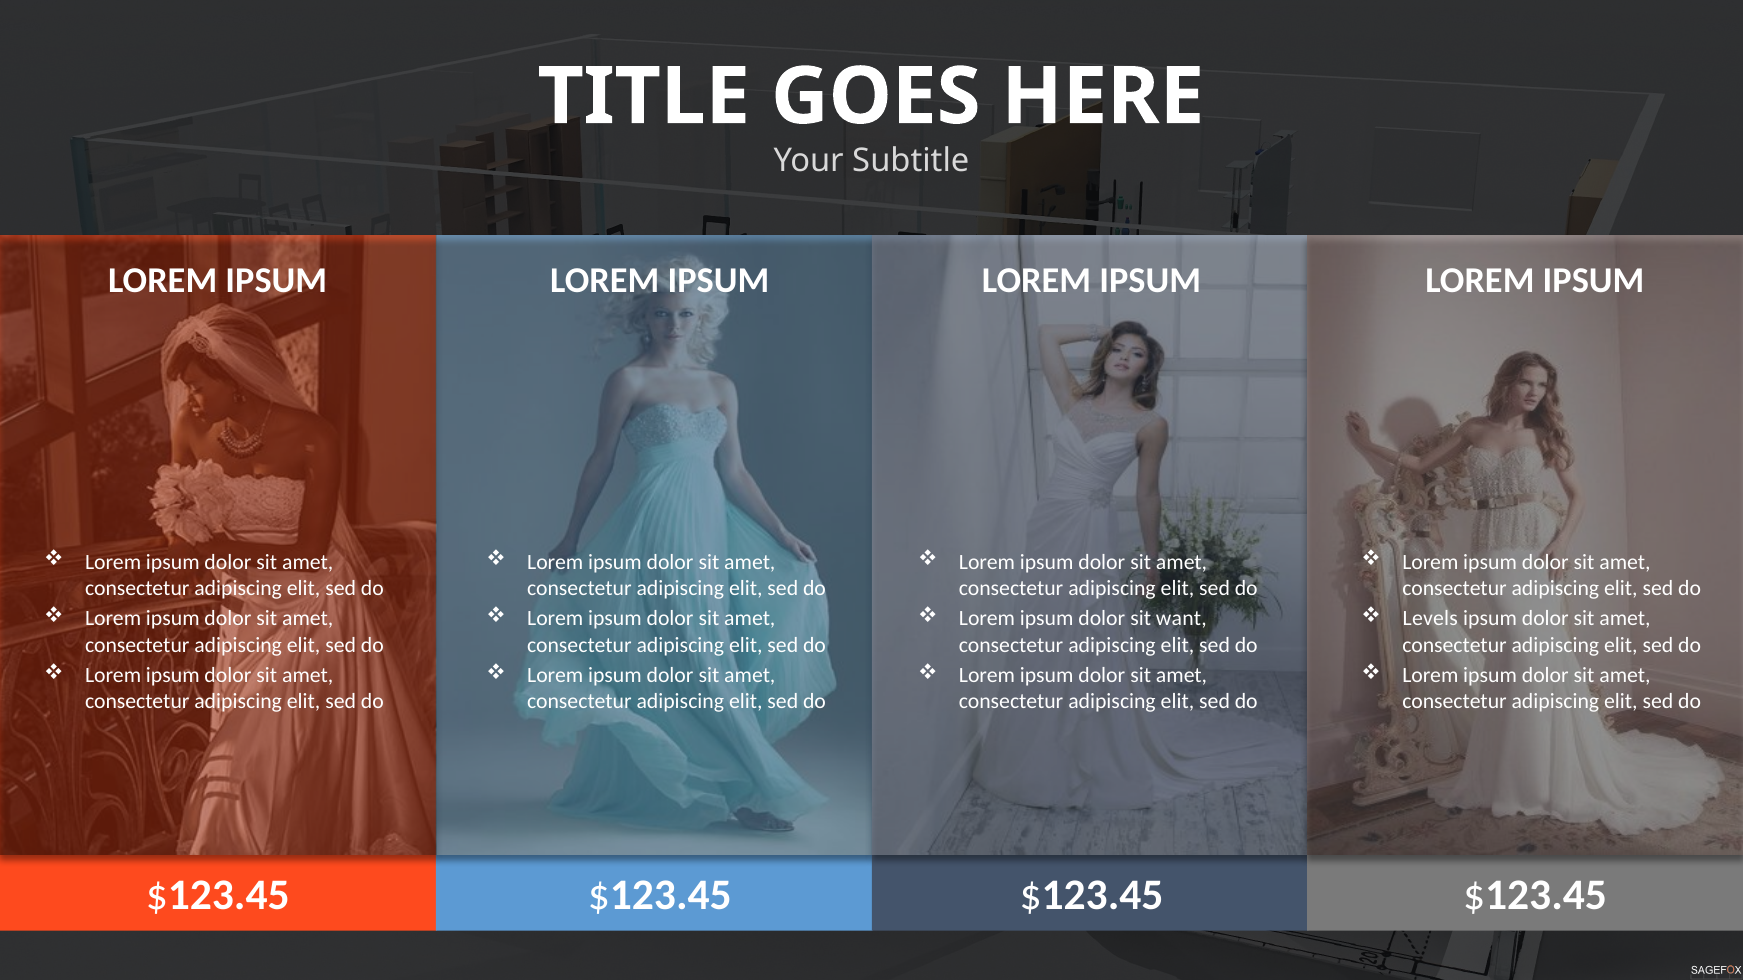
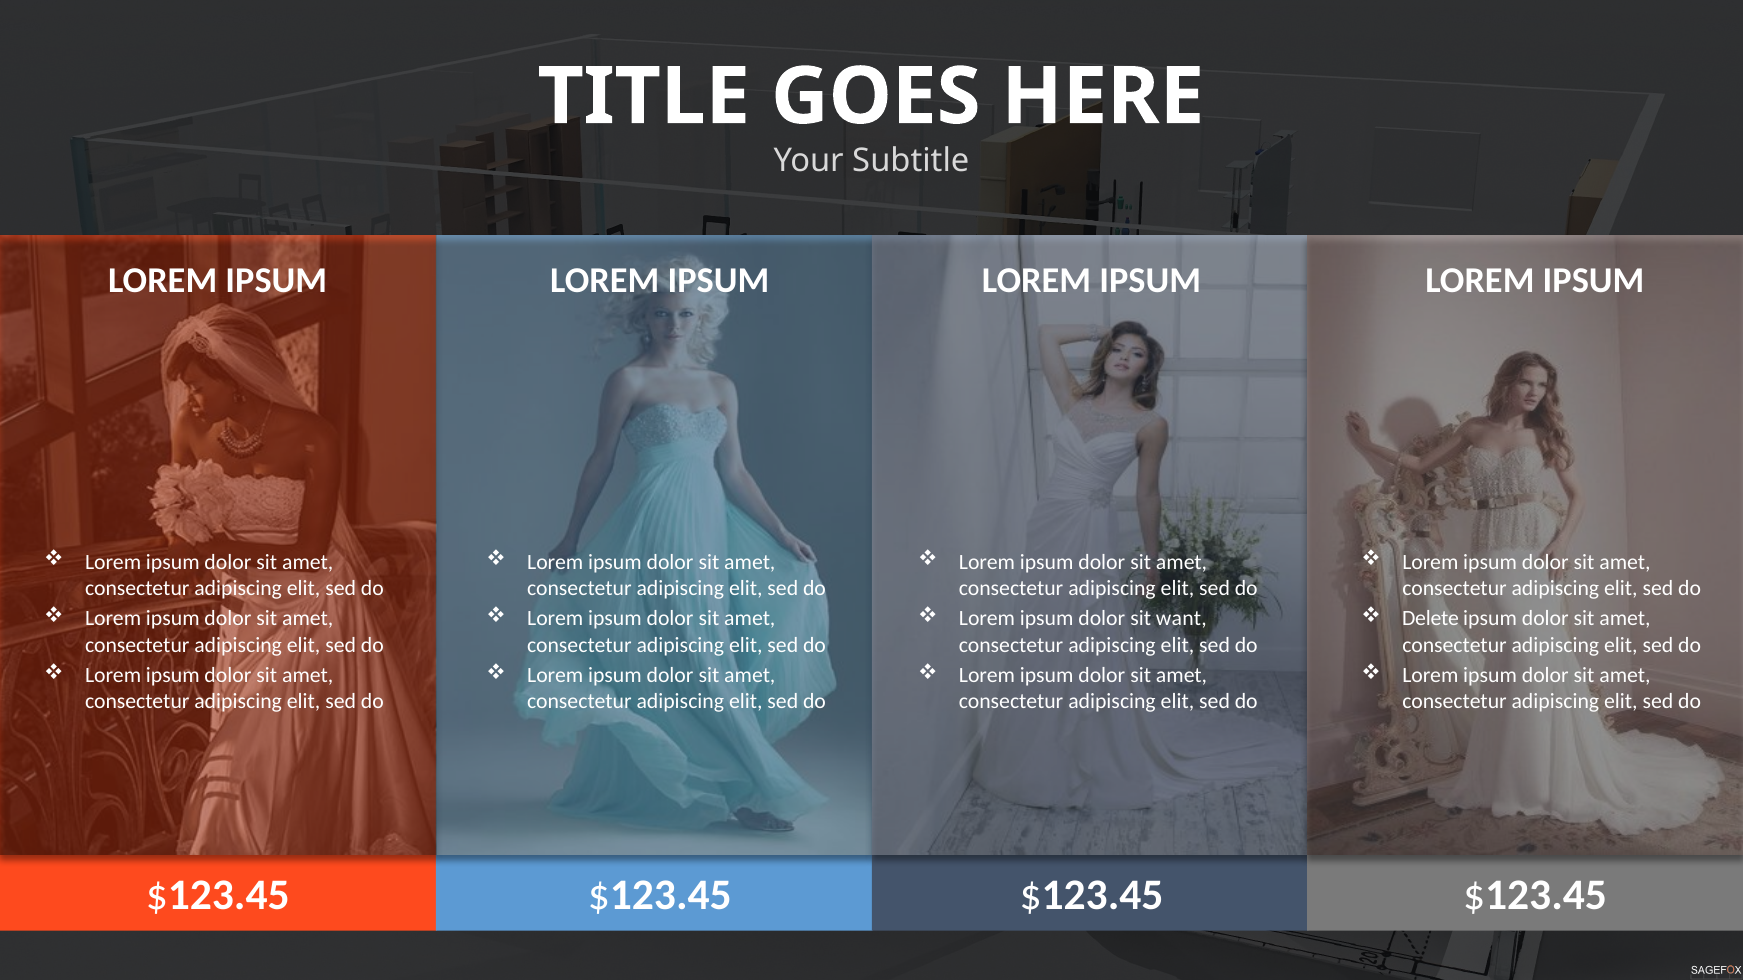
Levels: Levels -> Delete (1431, 619)
